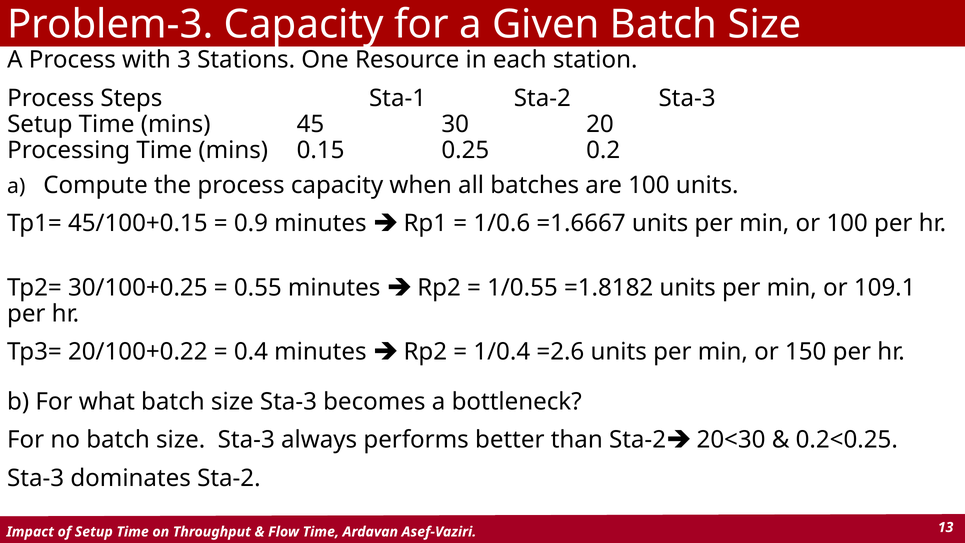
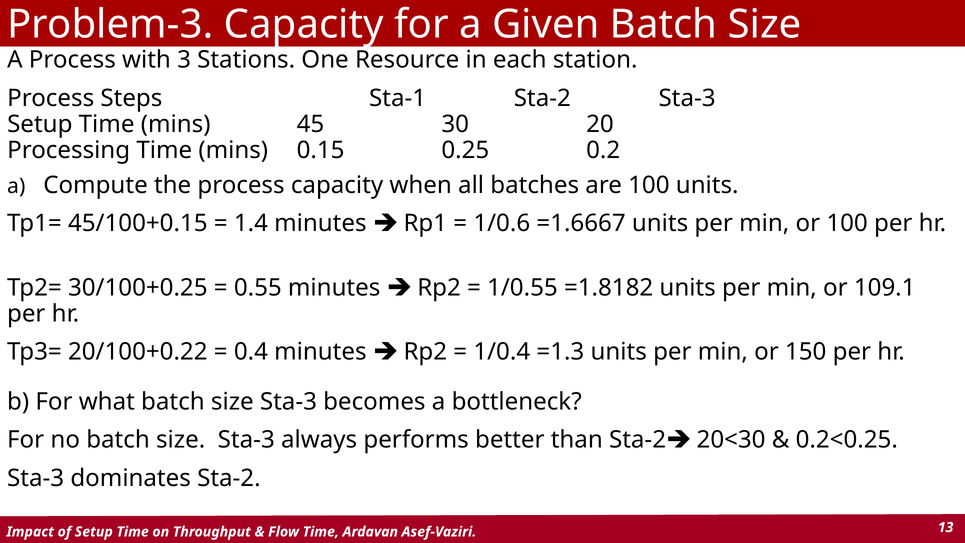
0.9: 0.9 -> 1.4 (251, 223)
=2.6: =2.6 -> =1.3 (560, 352)
